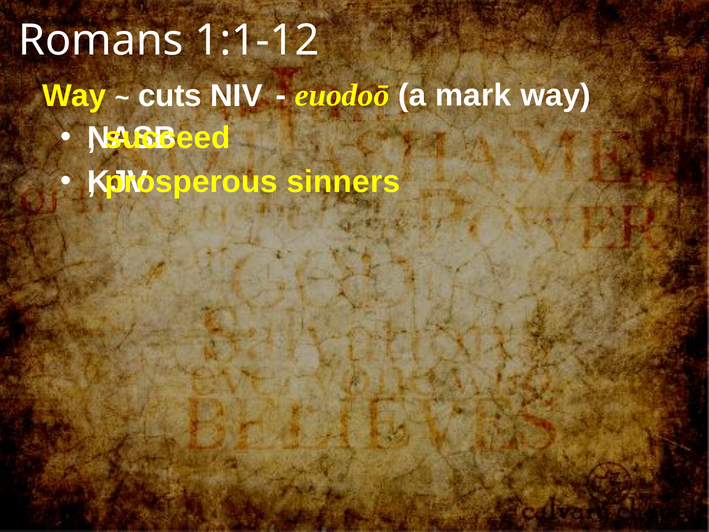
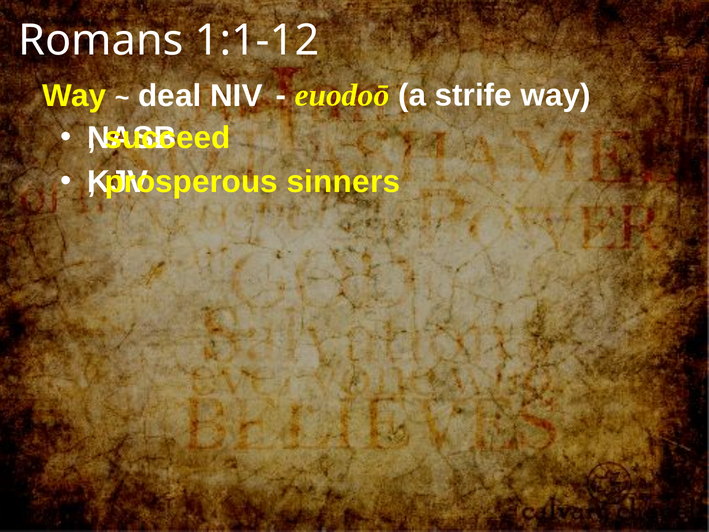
mark: mark -> strife (473, 96)
cuts: cuts -> deal (170, 96)
